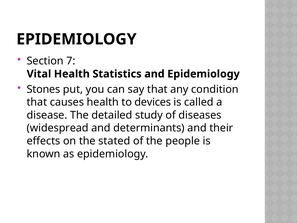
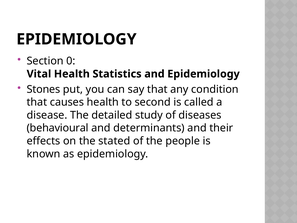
7: 7 -> 0 (71, 61)
devices: devices -> second (153, 102)
widespread: widespread -> behavioural (58, 128)
